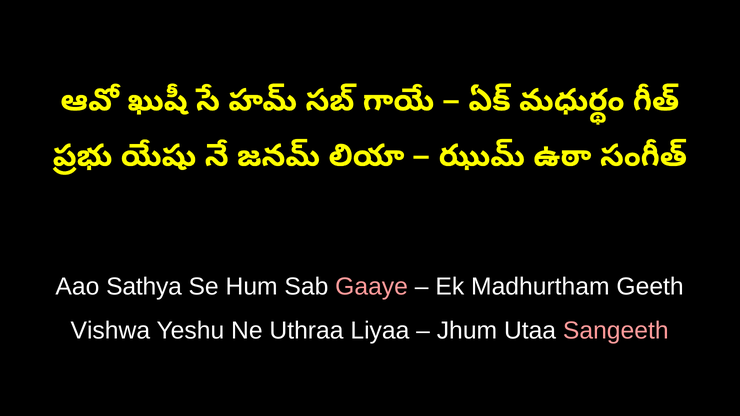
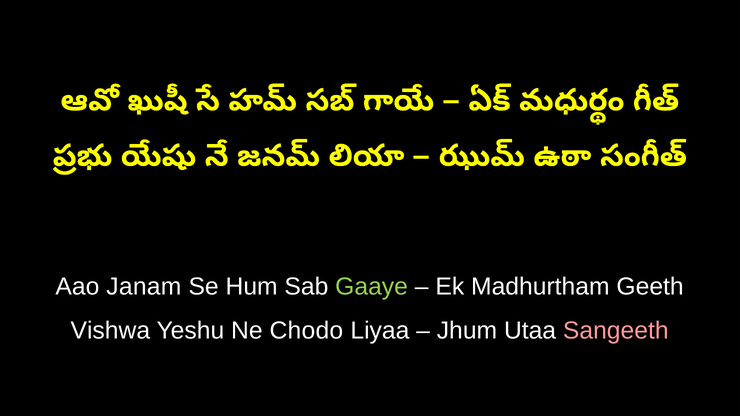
Sathya: Sathya -> Janam (144, 287)
Gaaye colour: pink -> light green (372, 287)
Uthraa: Uthraa -> Chodo (306, 331)
